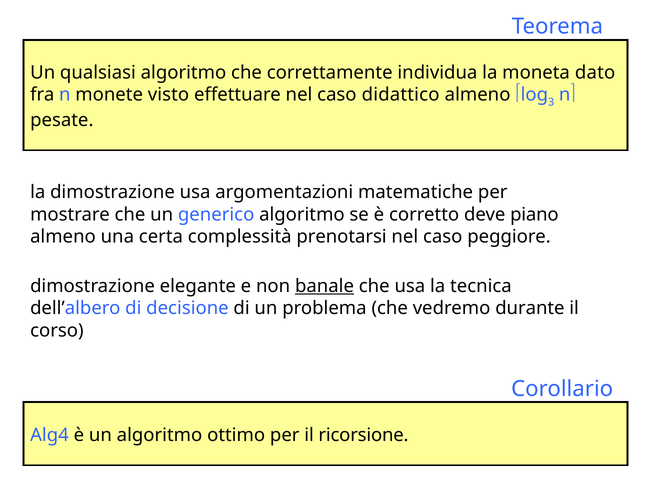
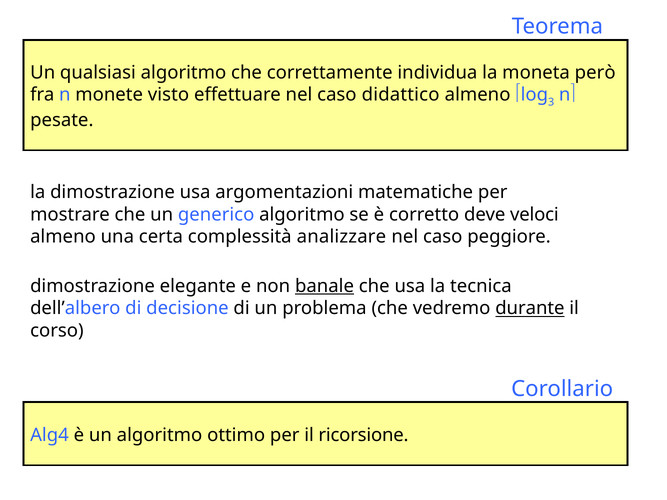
dato: dato -> però (595, 73)
piano: piano -> veloci (534, 215)
prenotarsi: prenotarsi -> analizzare (341, 237)
durante underline: none -> present (530, 309)
